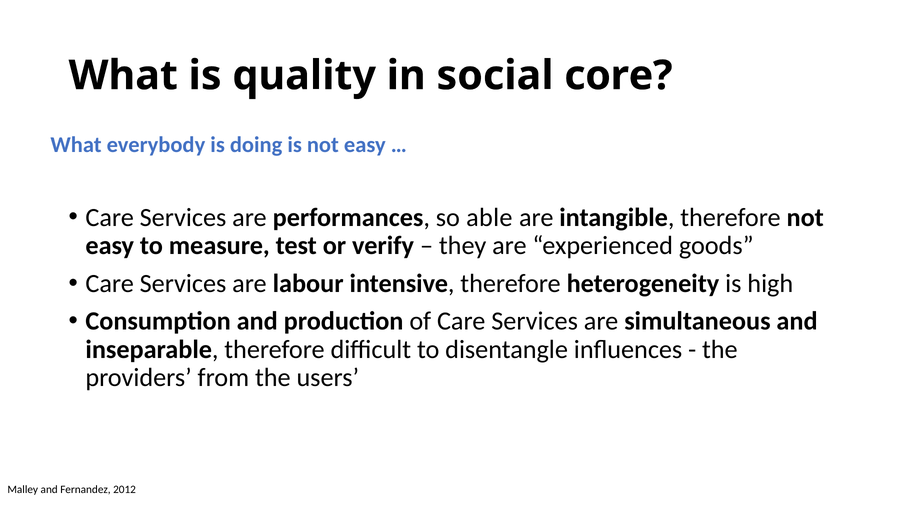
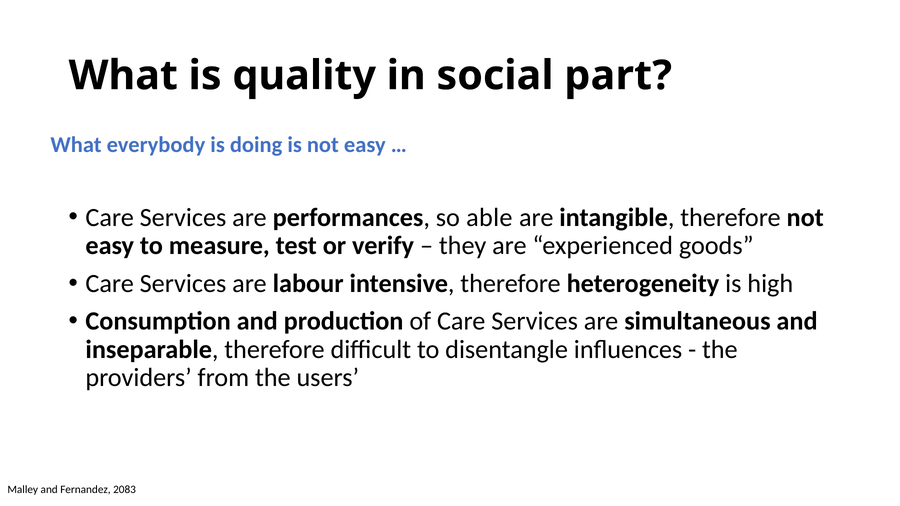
core: core -> part (618, 76)
2012: 2012 -> 2083 (125, 490)
